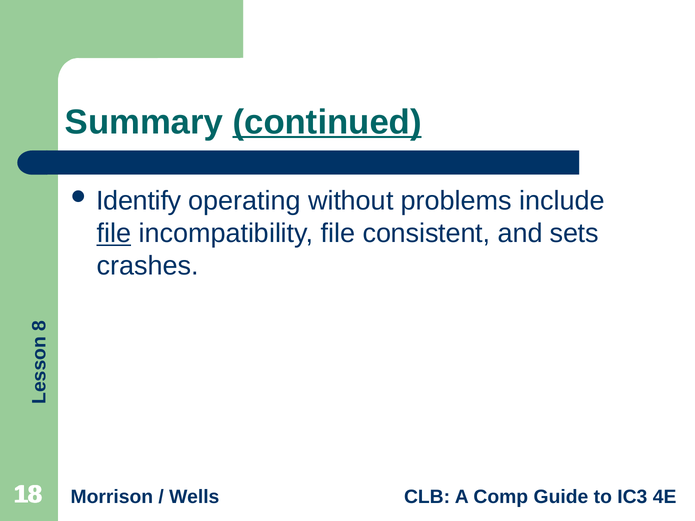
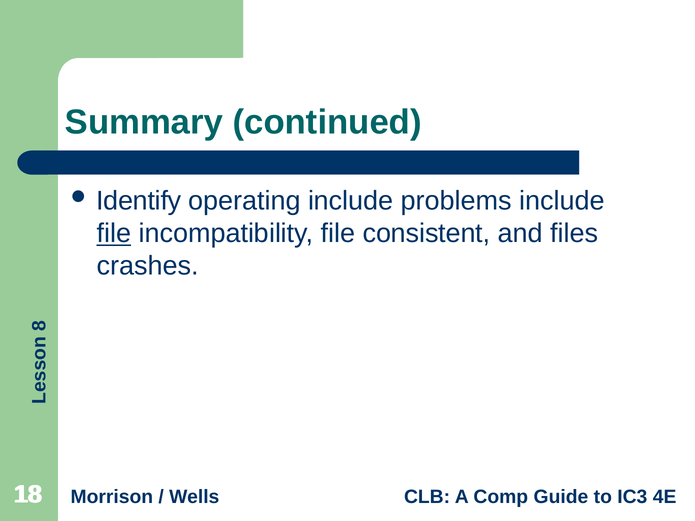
continued underline: present -> none (327, 122)
operating without: without -> include (351, 201)
sets: sets -> files (574, 234)
